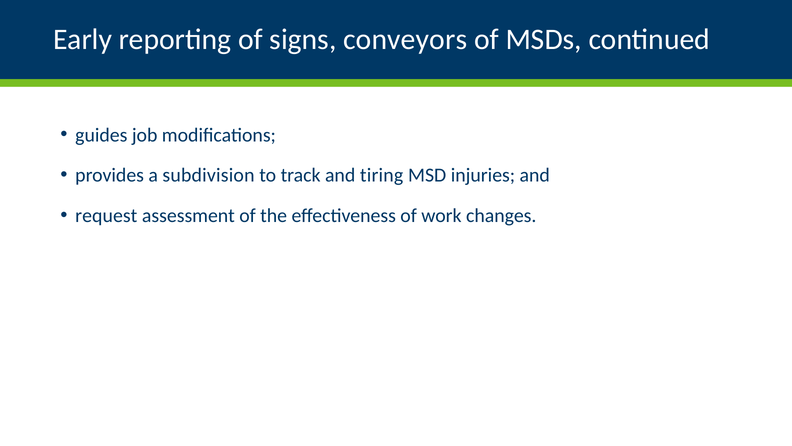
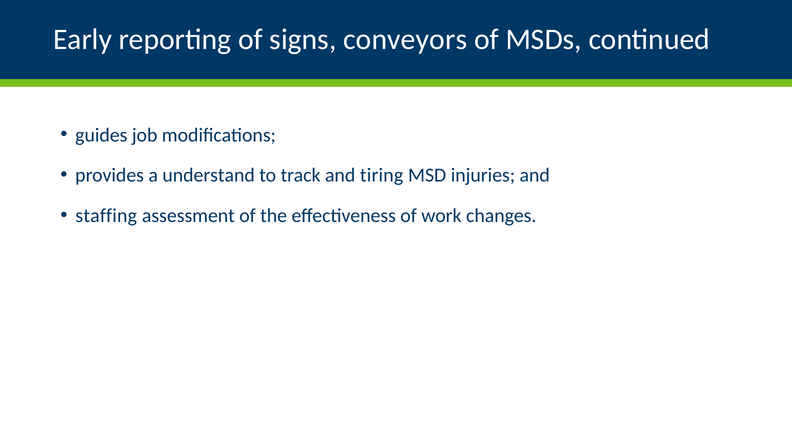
subdivision: subdivision -> understand (209, 175)
request: request -> staffing (106, 215)
